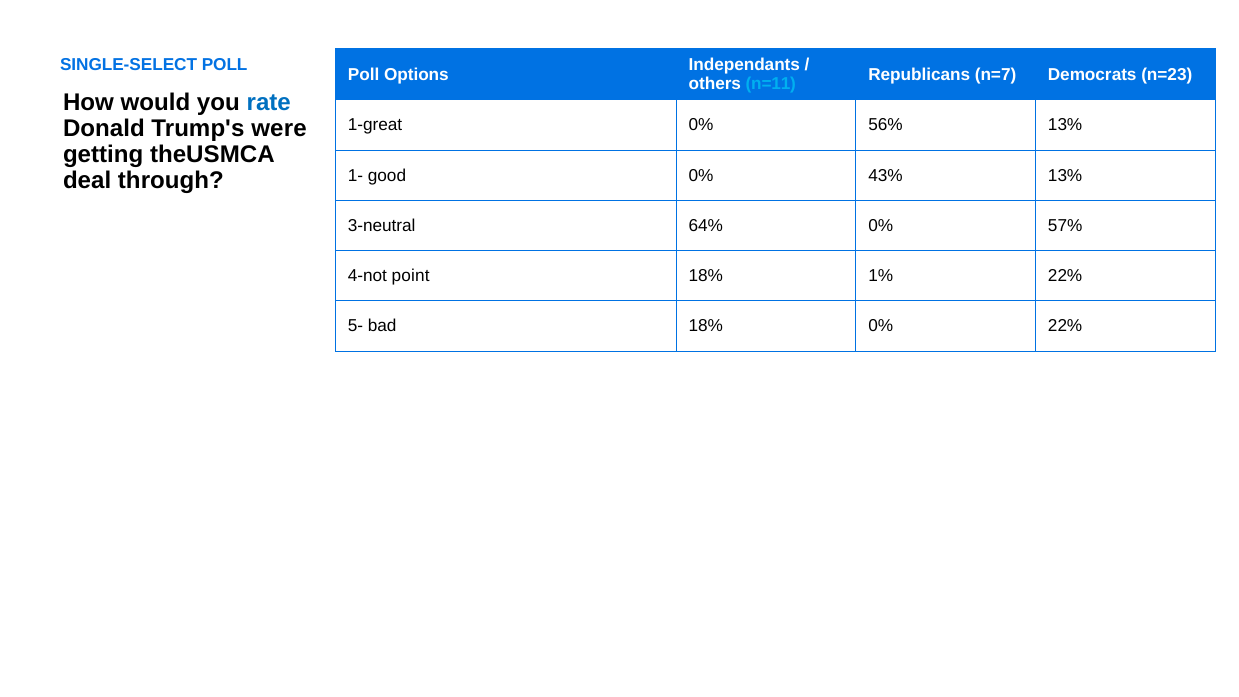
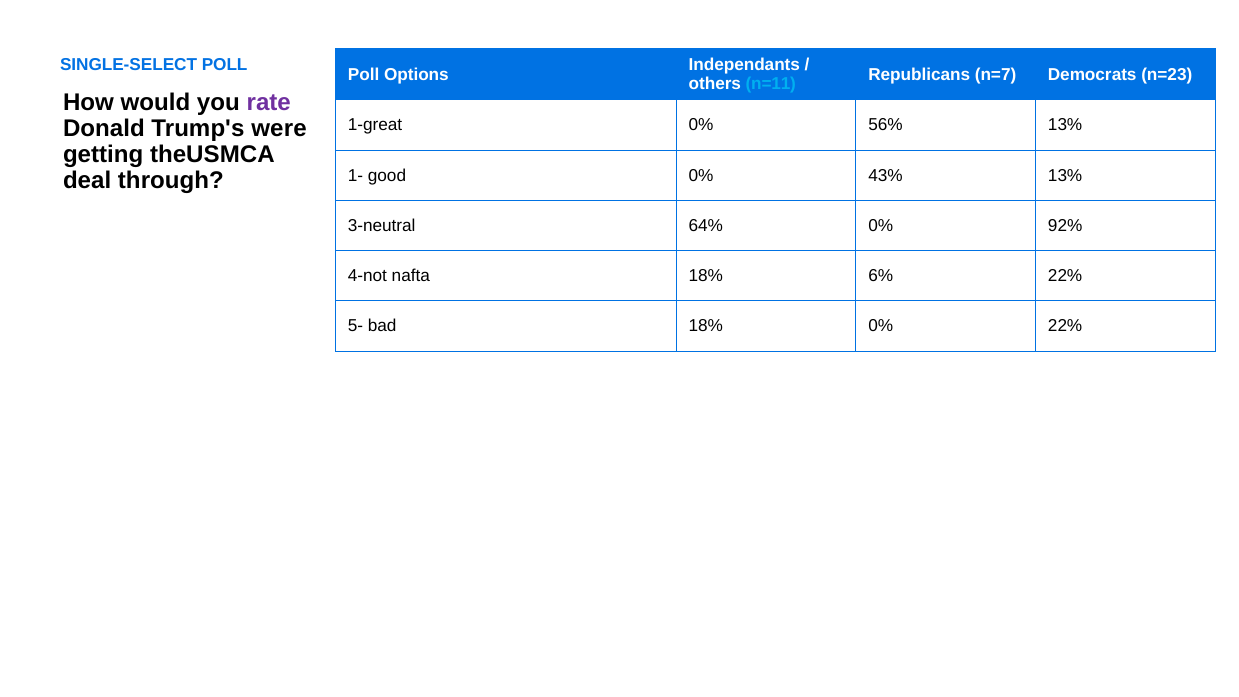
rate colour: blue -> purple (269, 103)
57%: 57% -> 92% (1065, 226)
point: point -> nafta (411, 276)
1%: 1% -> 6% (881, 276)
